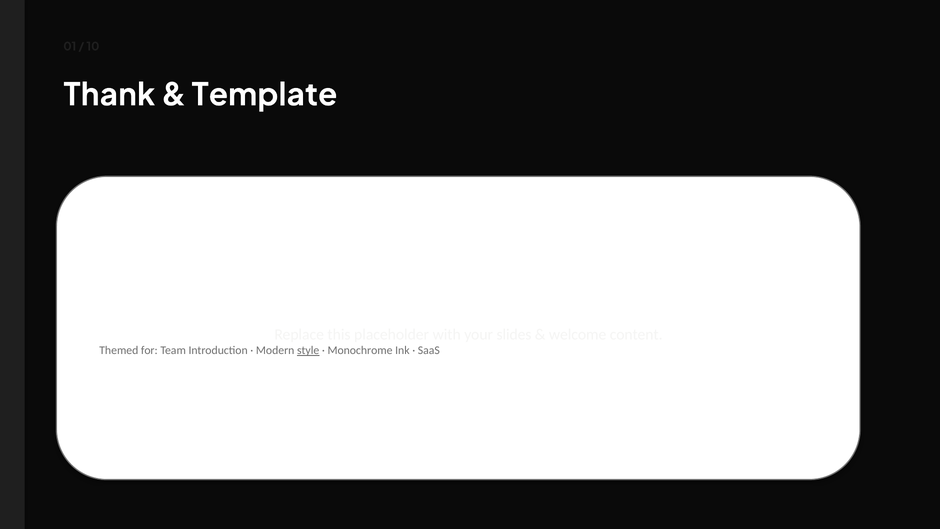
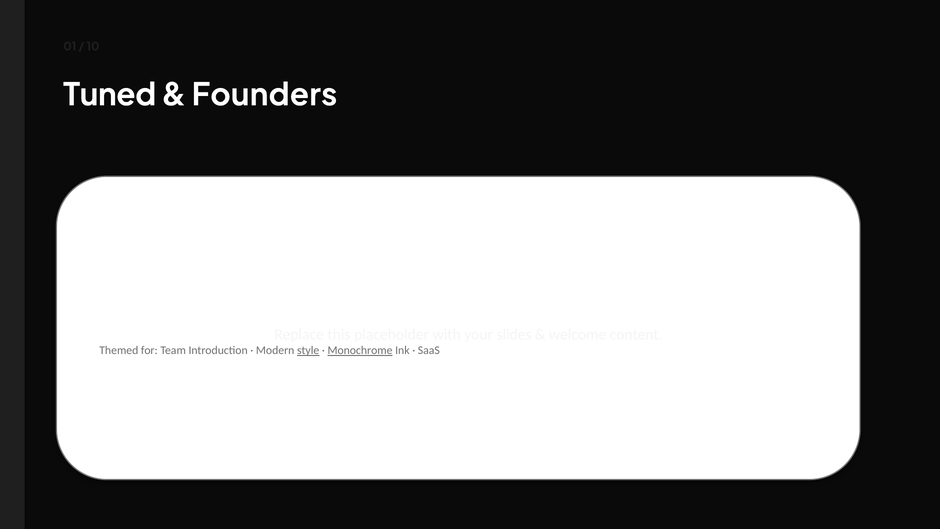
Thank: Thank -> Tuned (110, 95)
Template: Template -> Founders (264, 95)
Monochrome underline: none -> present (360, 350)
